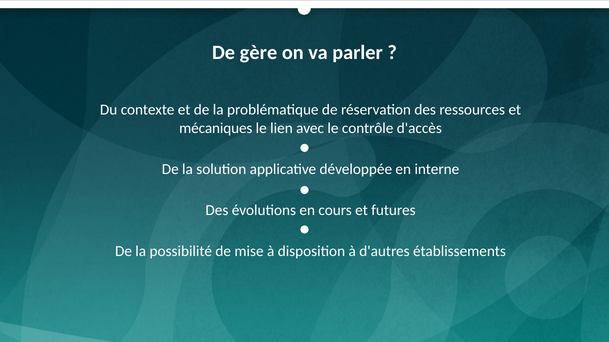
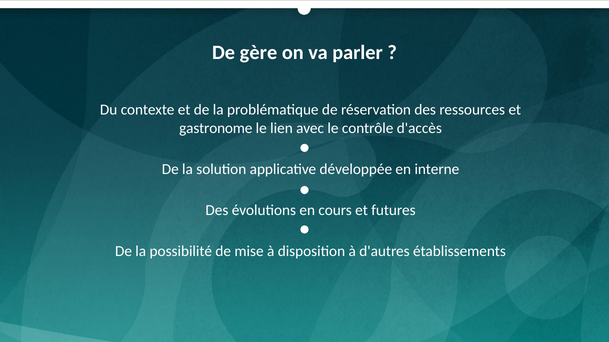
mécaniques: mécaniques -> gastronome (216, 128)
